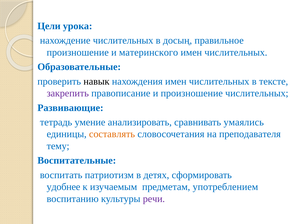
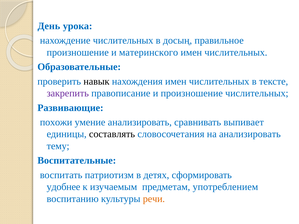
Цели: Цели -> День (49, 26)
тетрадь: тетрадь -> похожи (56, 122)
умаялись: умаялись -> выпивает (244, 122)
составлять colour: orange -> black (112, 134)
на преподавателя: преподавателя -> анализировать (250, 134)
речи colour: purple -> orange (154, 199)
